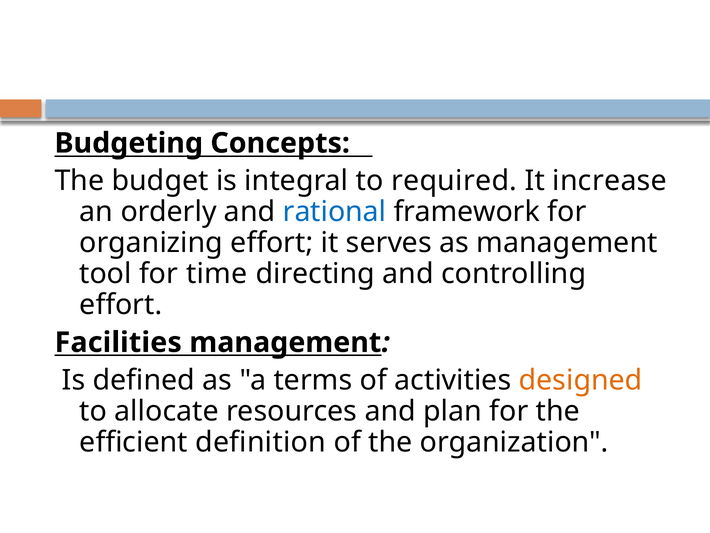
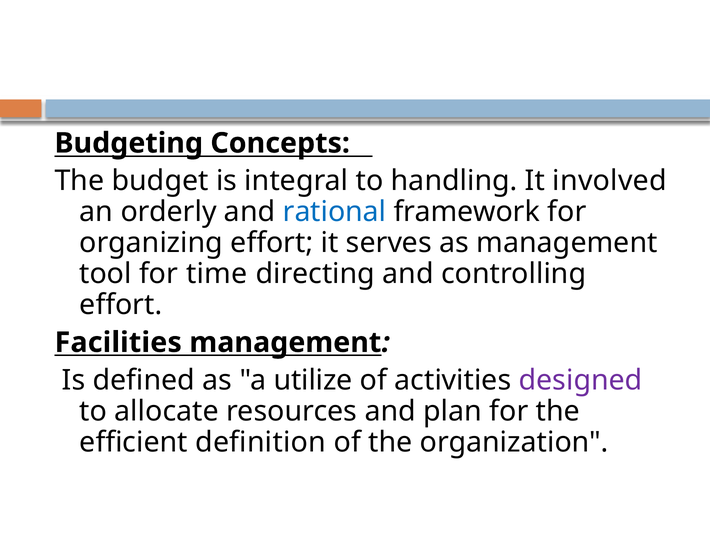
required: required -> handling (454, 181)
increase: increase -> involved (610, 181)
terms: terms -> utilize (313, 380)
designed colour: orange -> purple (581, 380)
